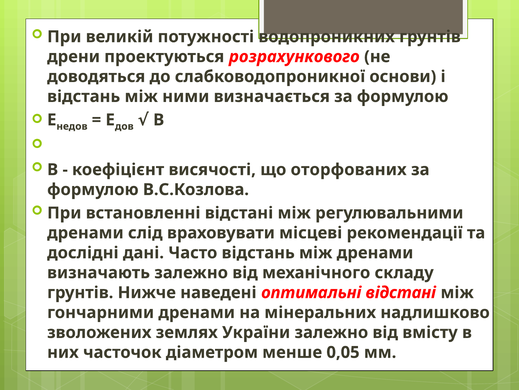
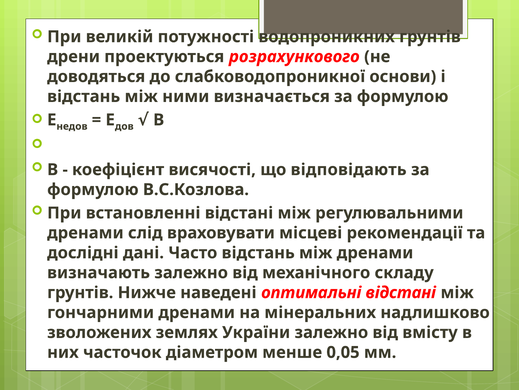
оторфованих: оторфованих -> відповідають (349, 169)
